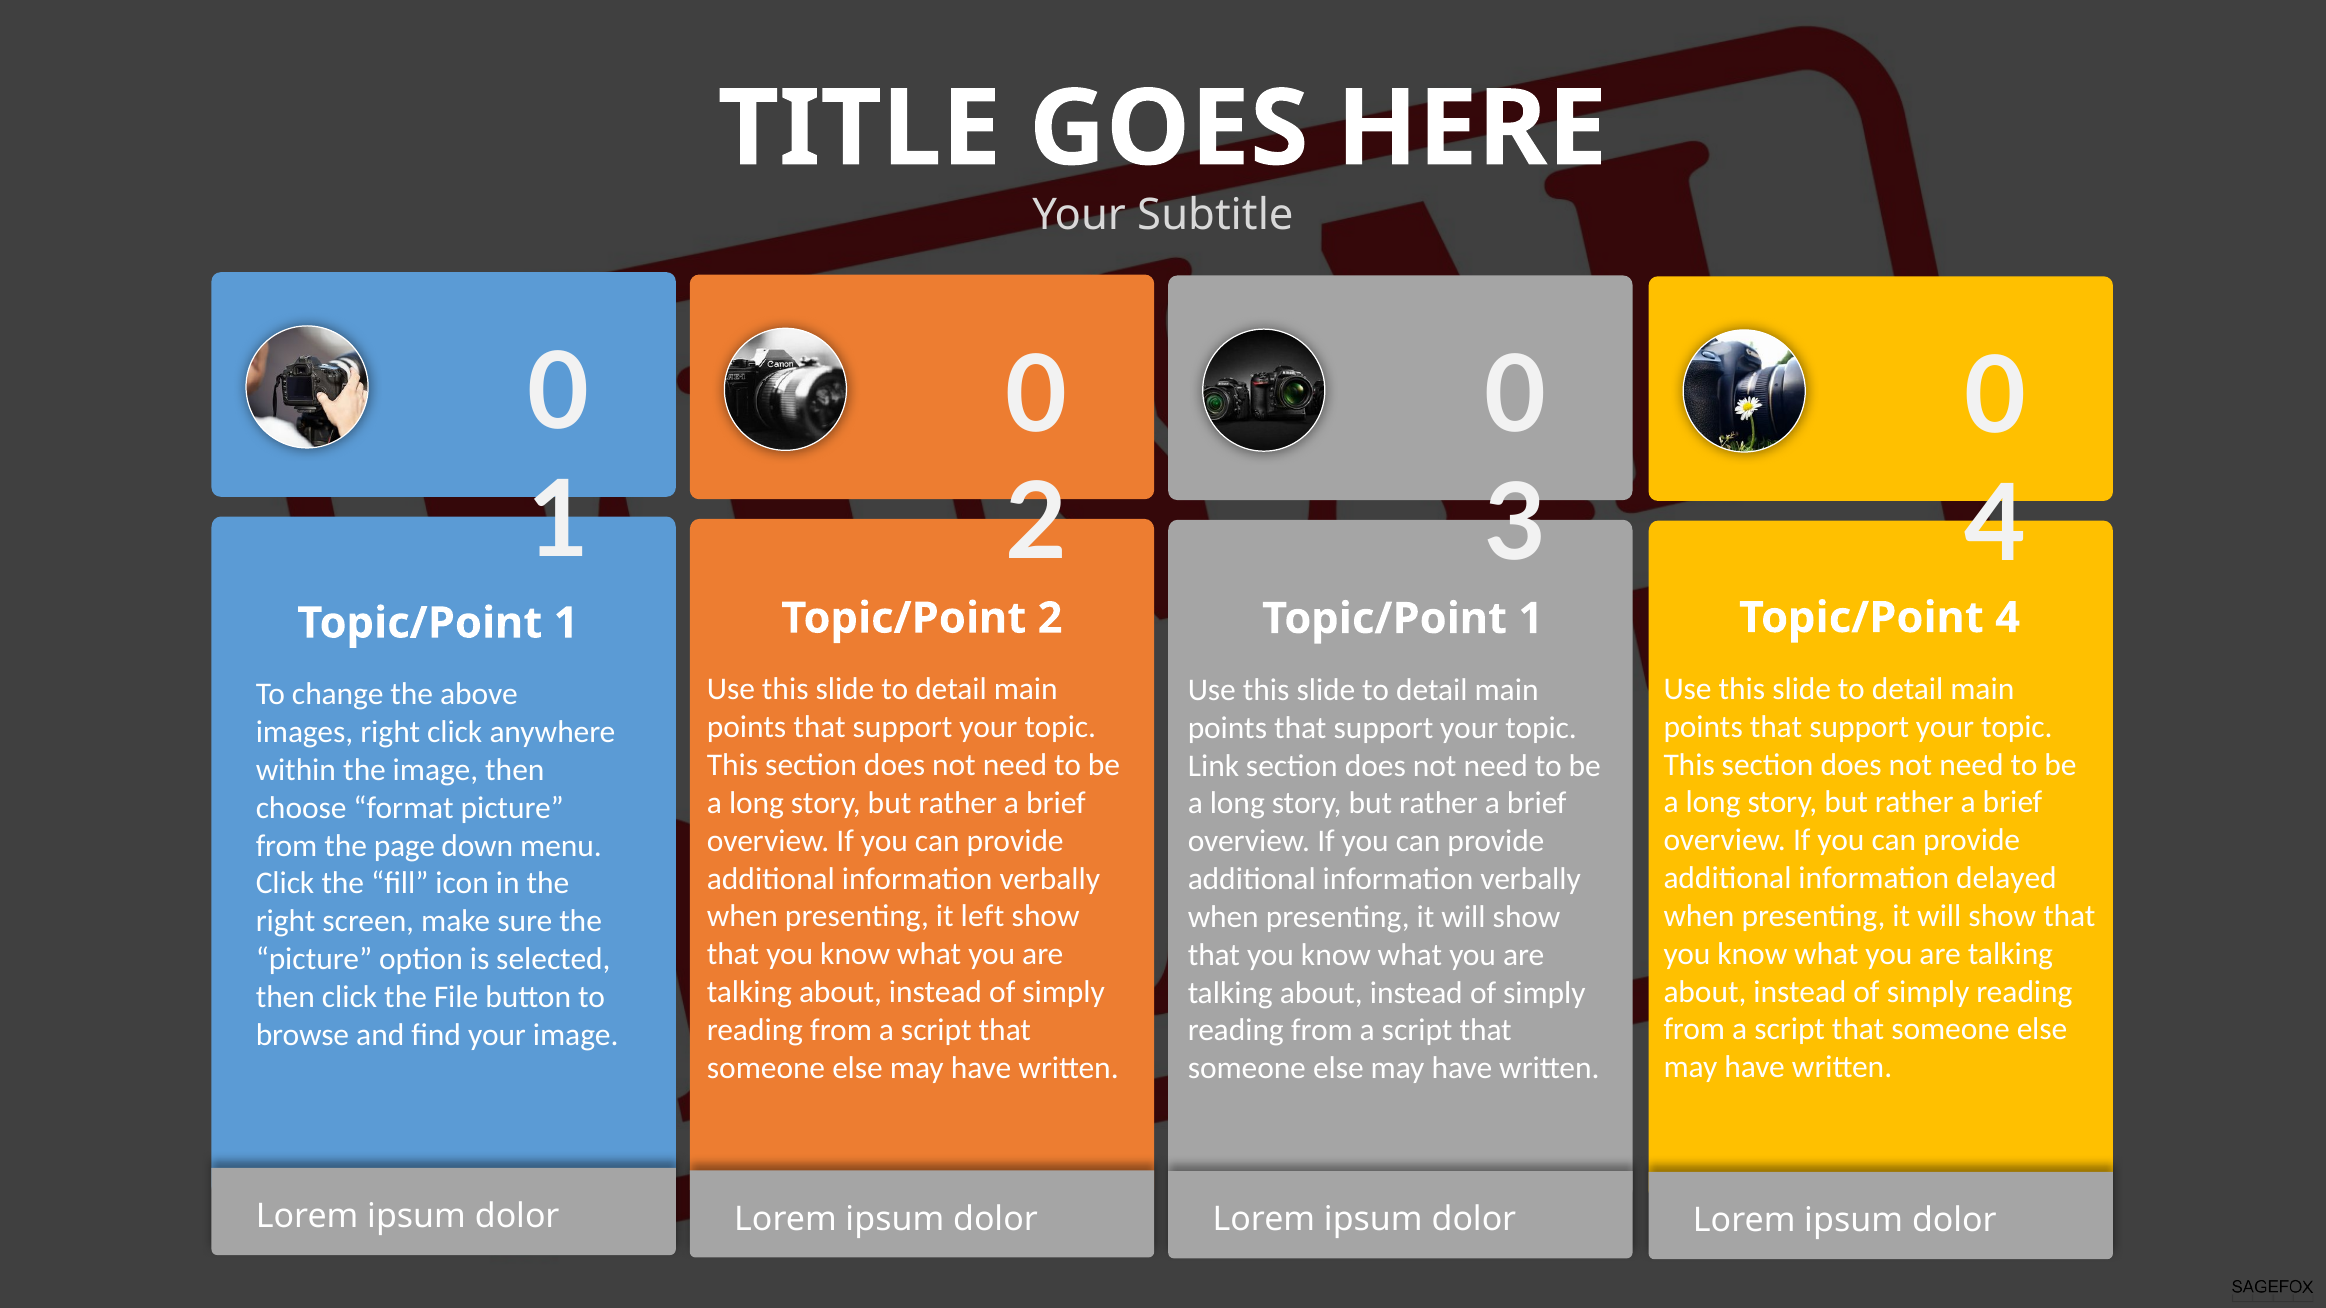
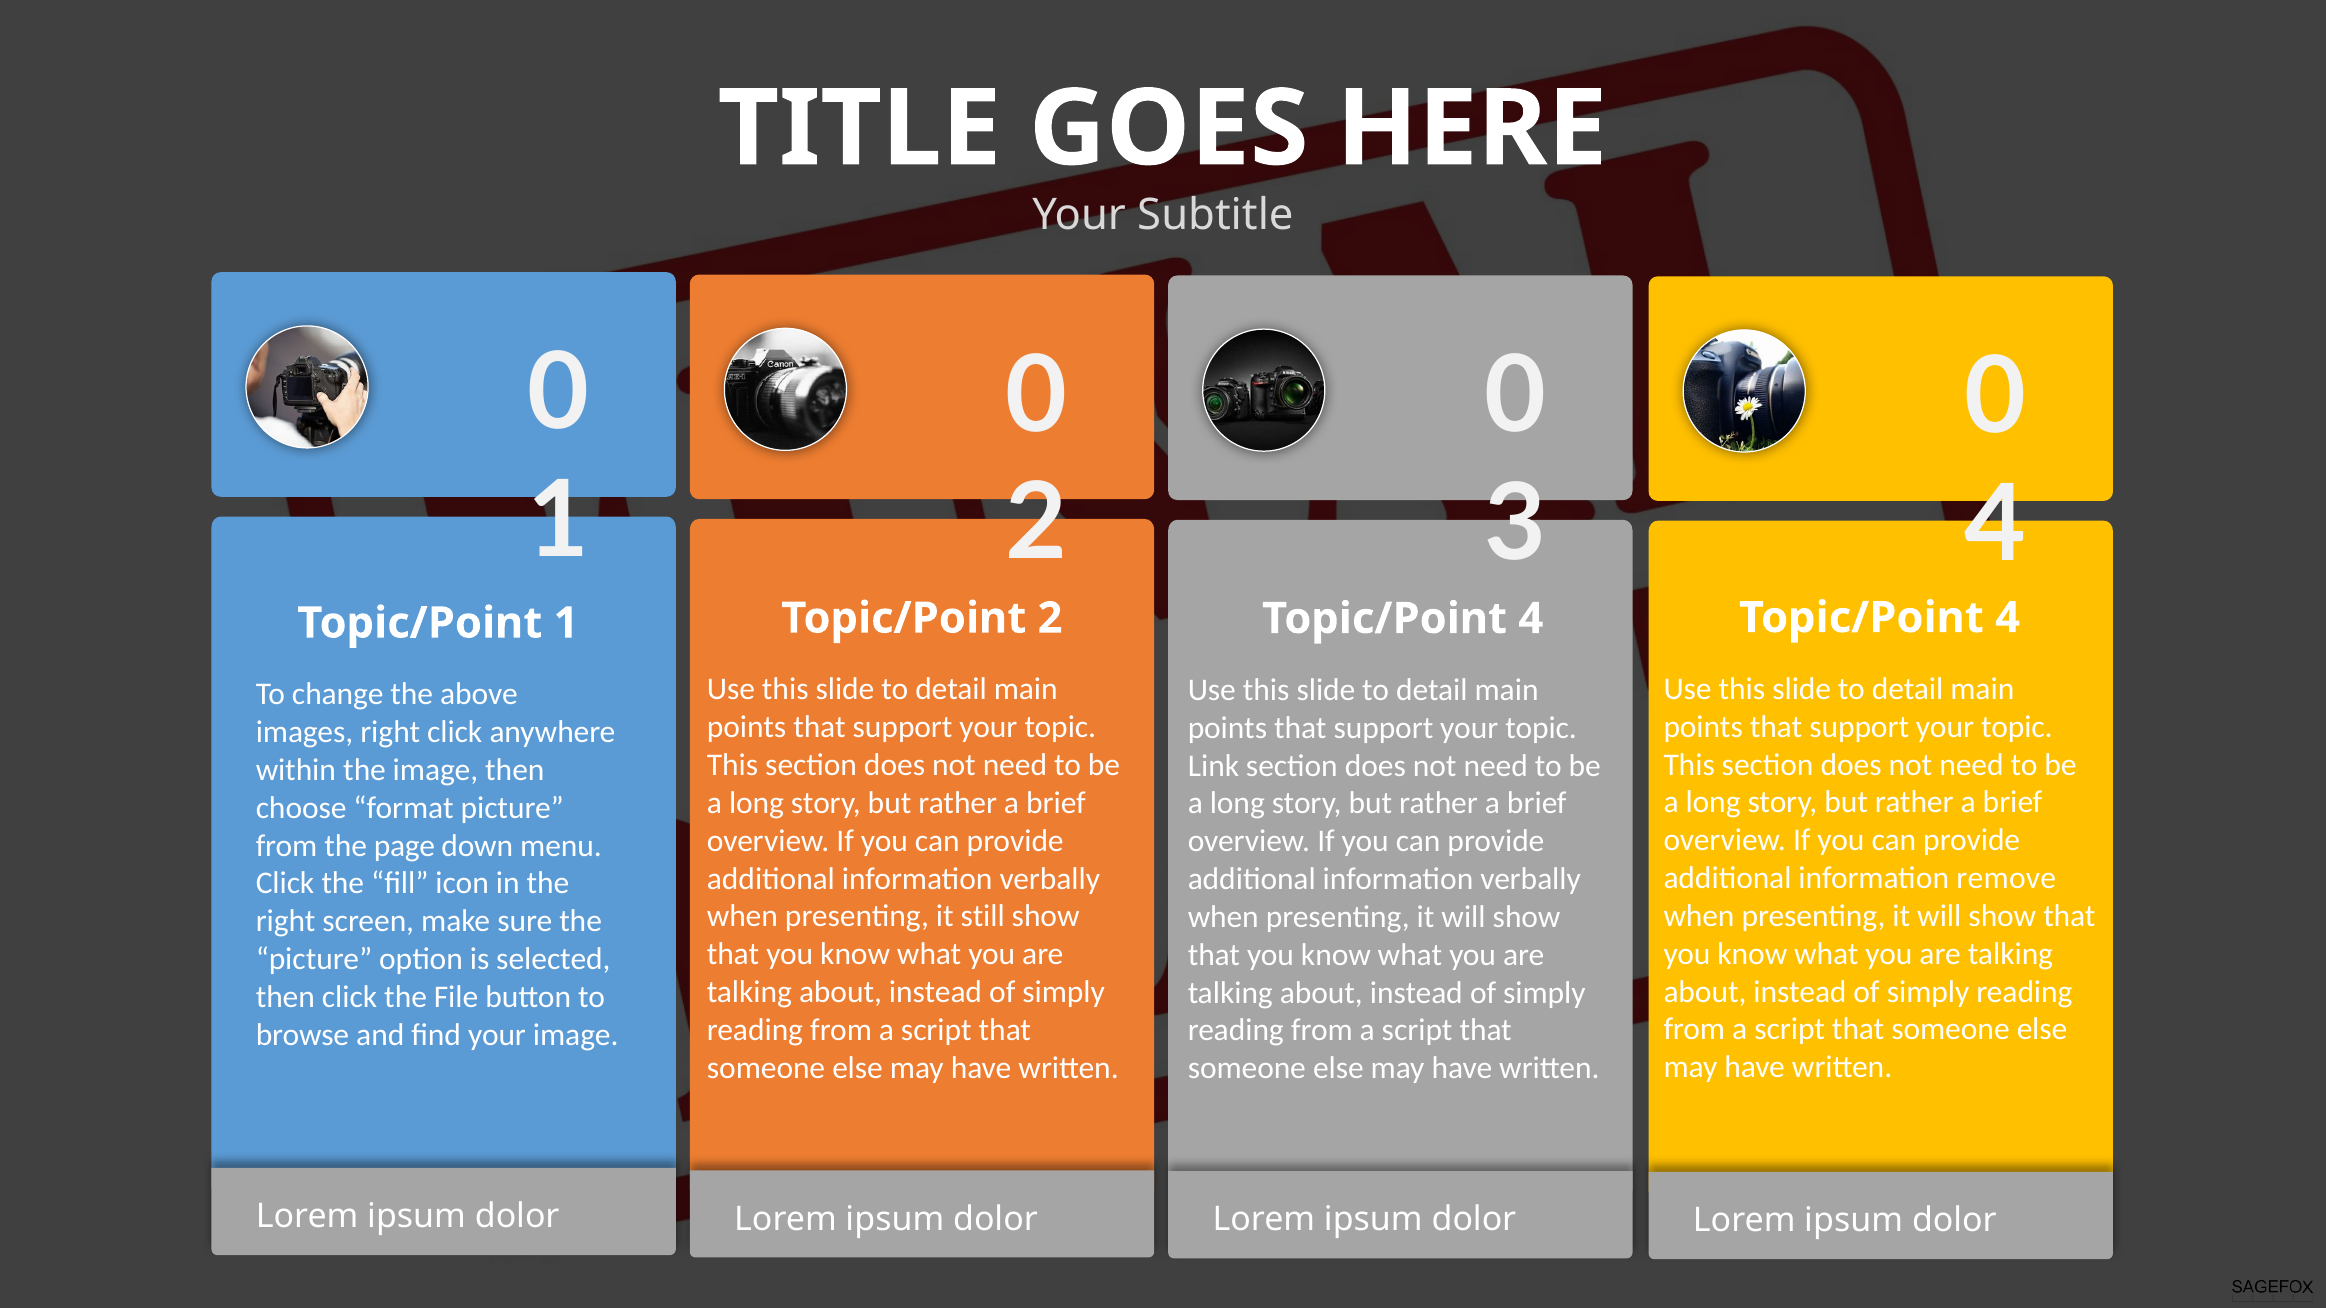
1: 1 -> 4 (1531, 619)
delayed: delayed -> remove (2006, 878)
left: left -> still (983, 917)
